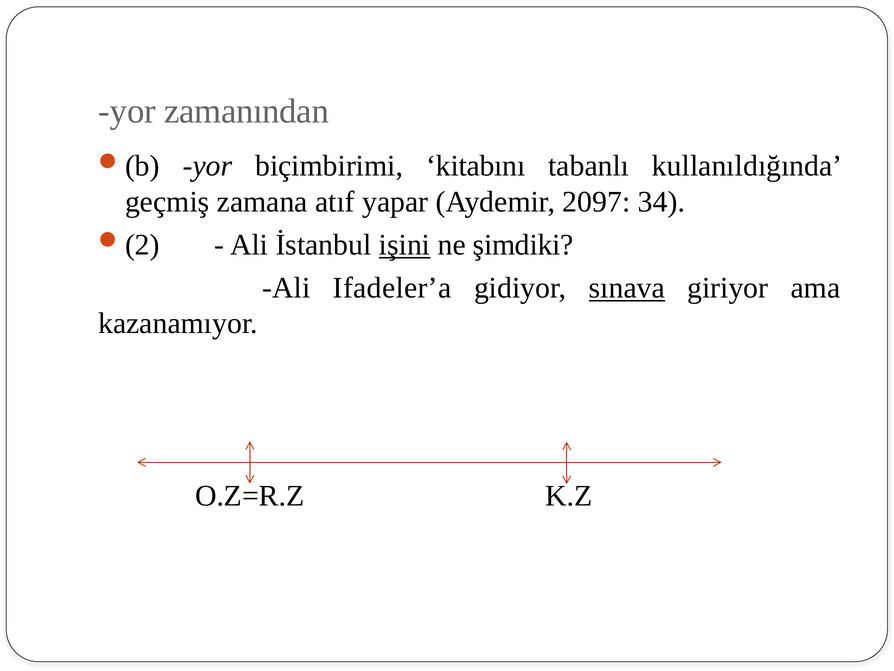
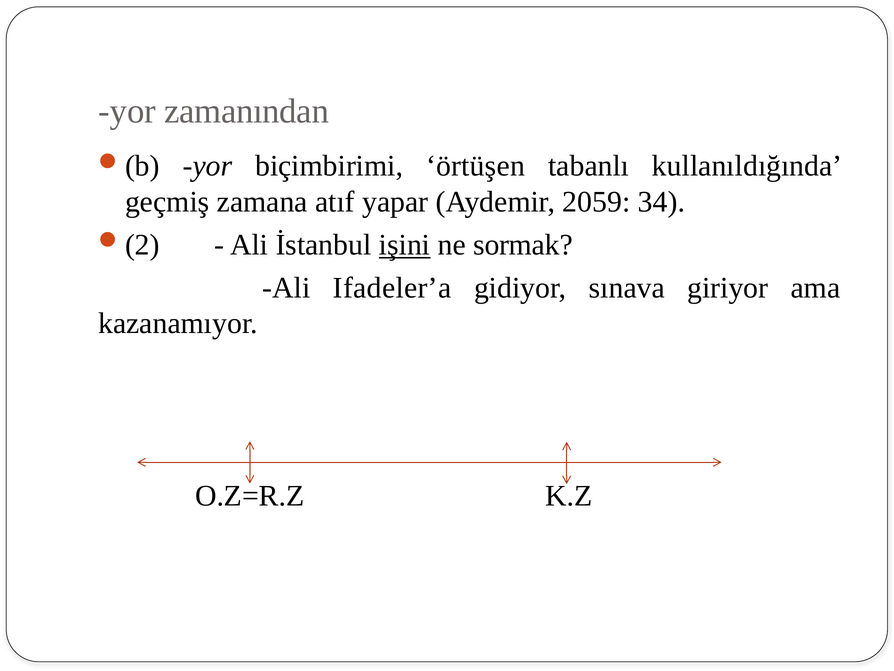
kitabını: kitabını -> örtüşen (476, 166)
2097: 2097 -> 2059 (596, 202)
şimdiki: şimdiki -> sormak (523, 245)
sınava underline: present -> none (627, 288)
